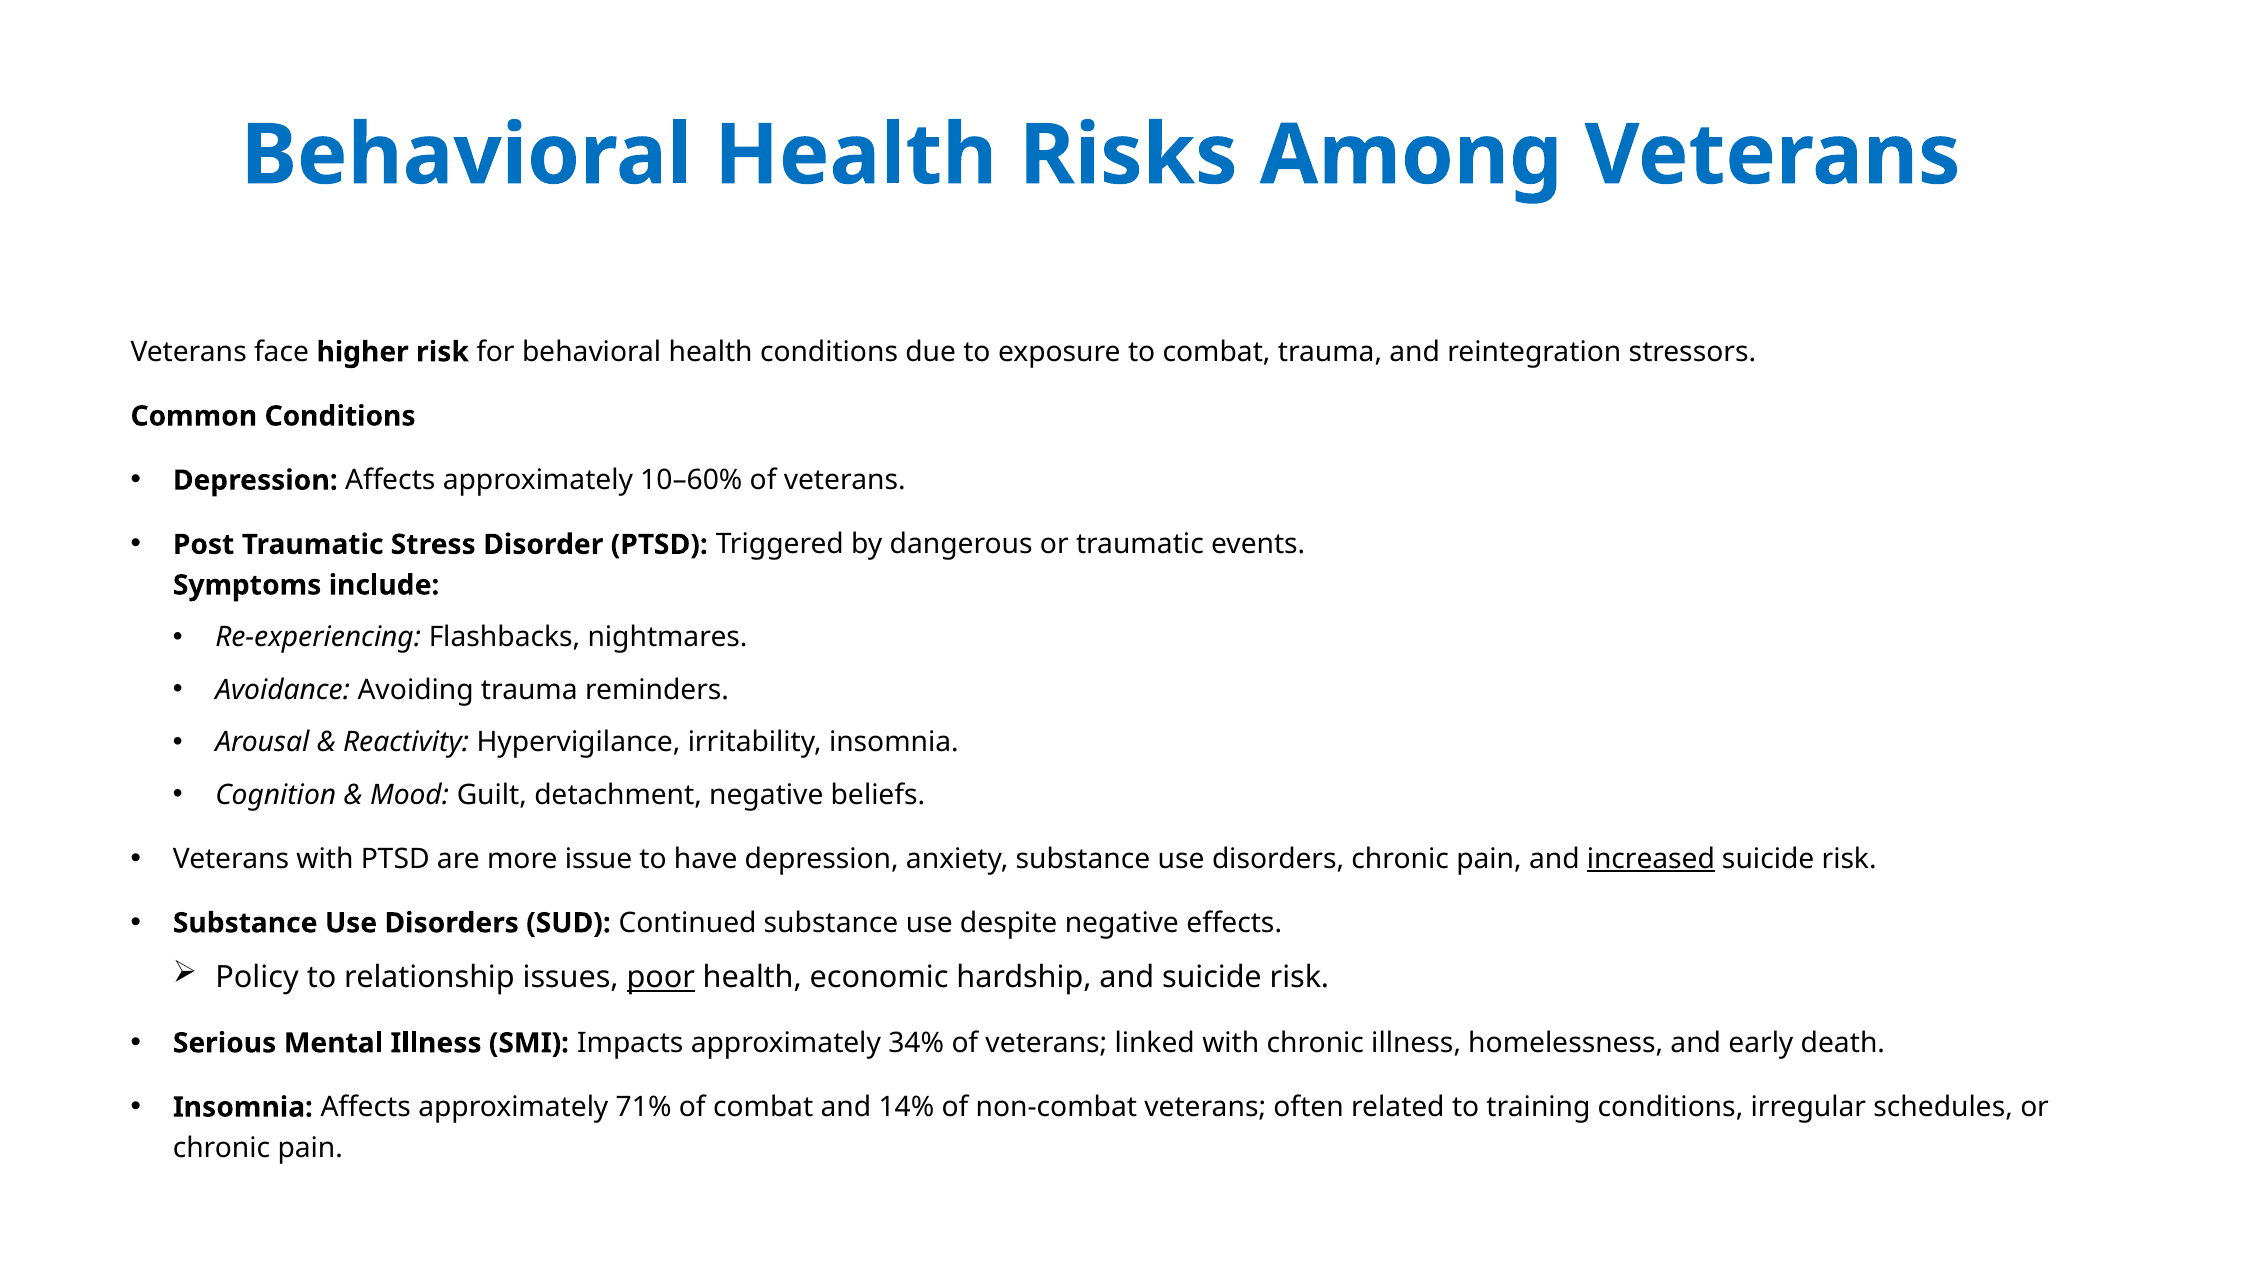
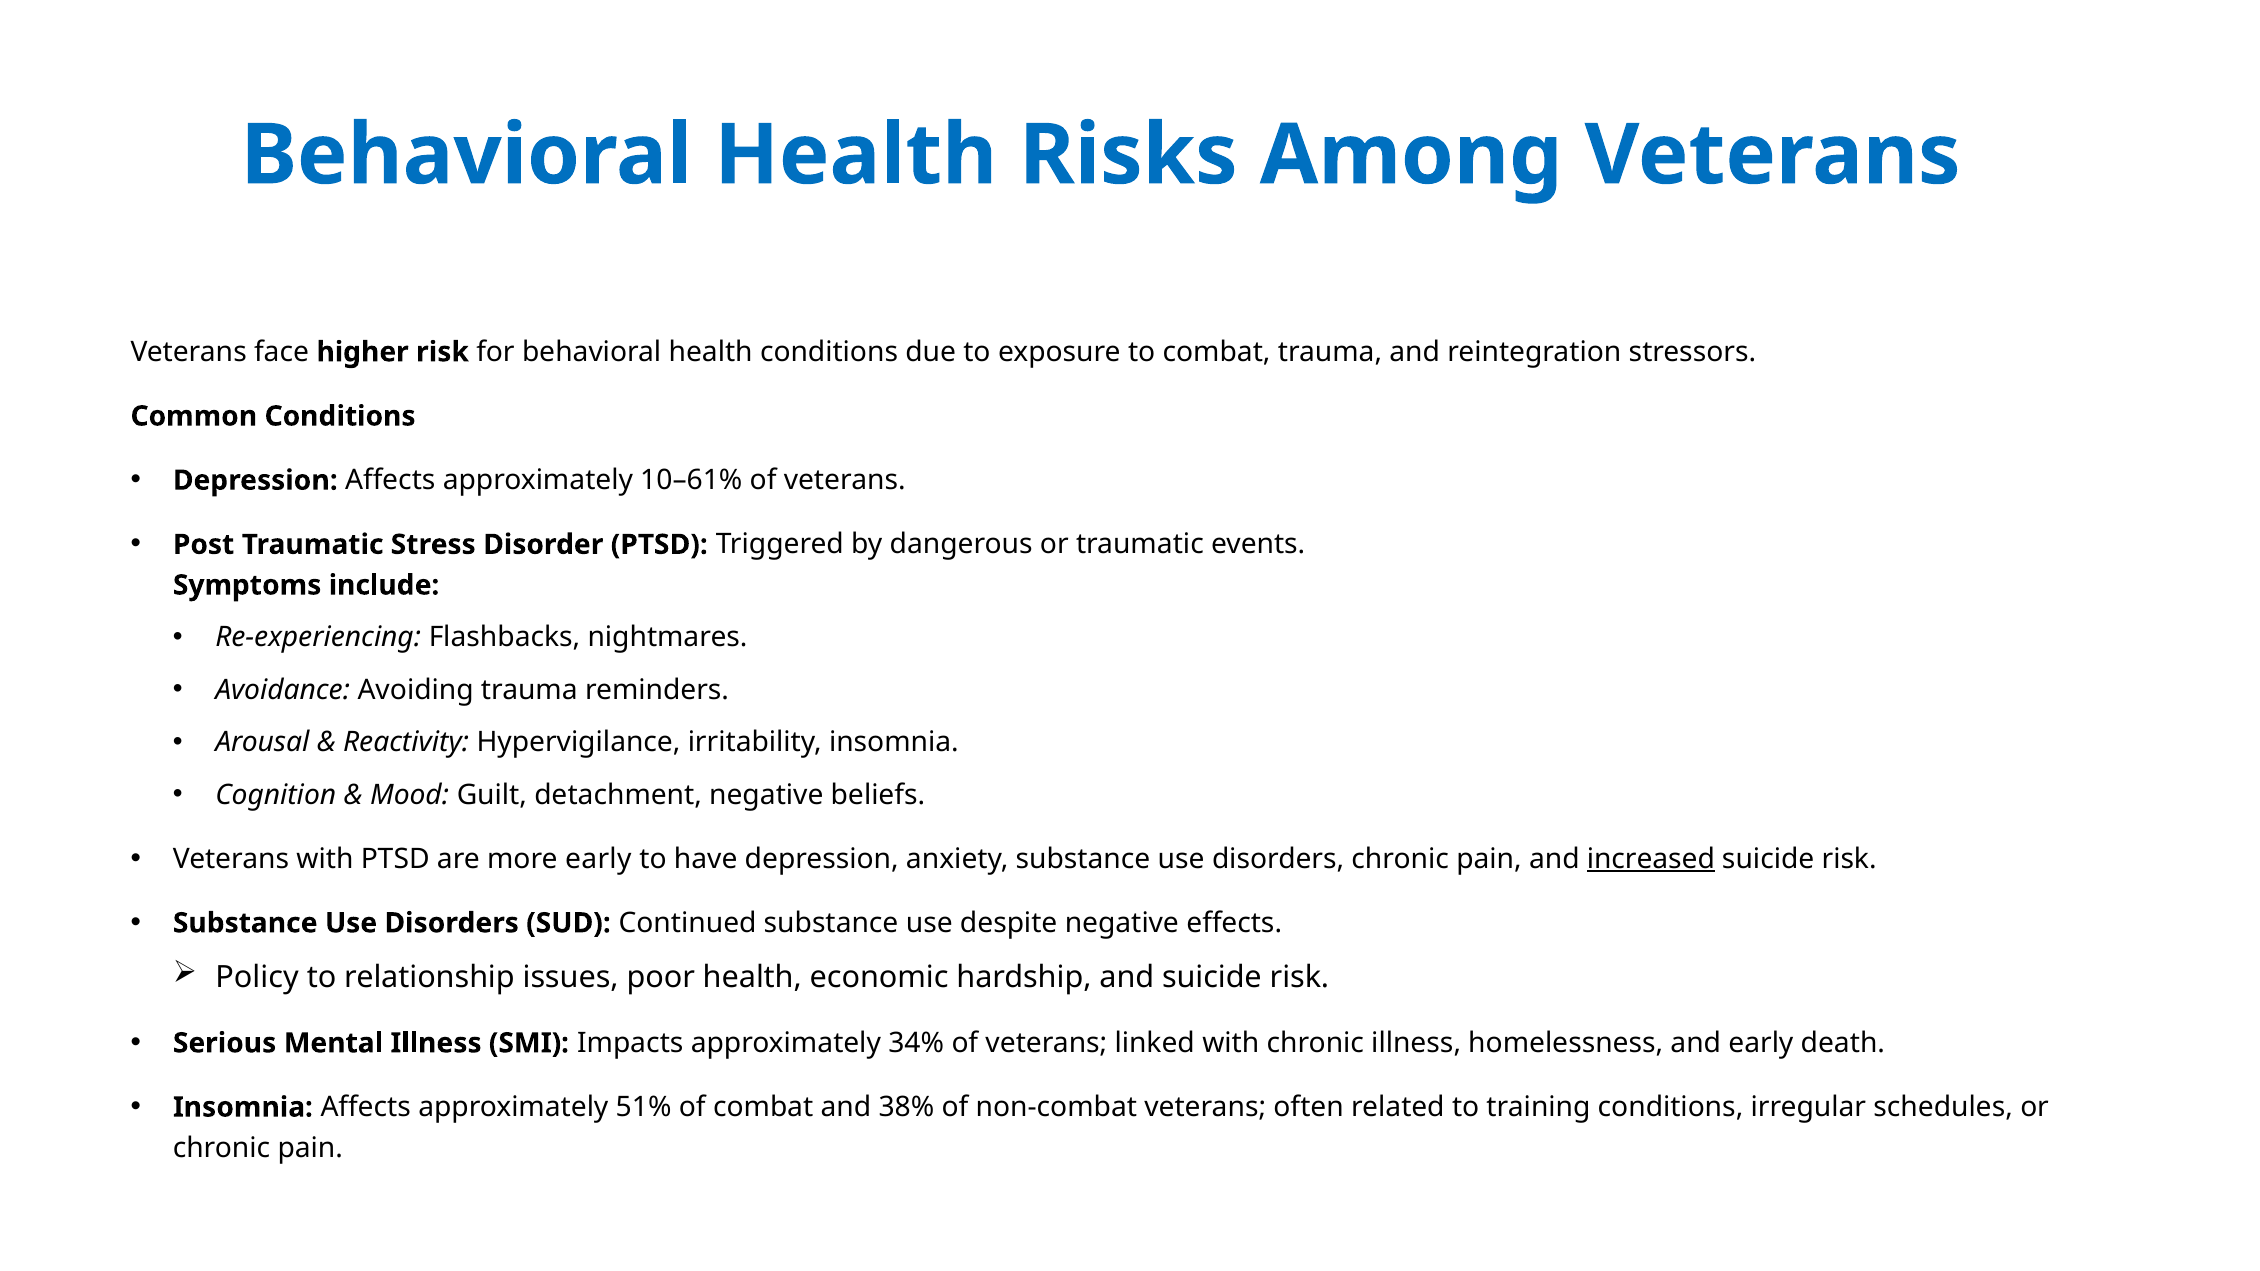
10–60%: 10–60% -> 10–61% (691, 480)
more issue: issue -> early (598, 859)
poor underline: present -> none (661, 978)
71%: 71% -> 51% (644, 1108)
14%: 14% -> 38% (906, 1108)
